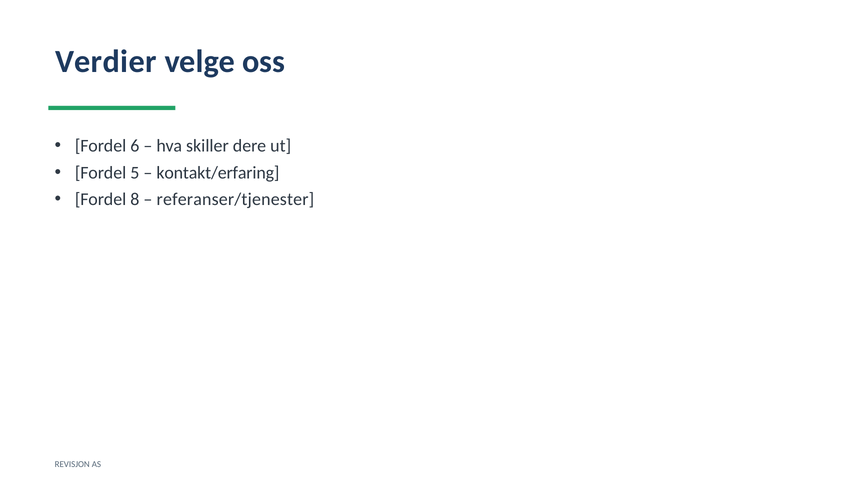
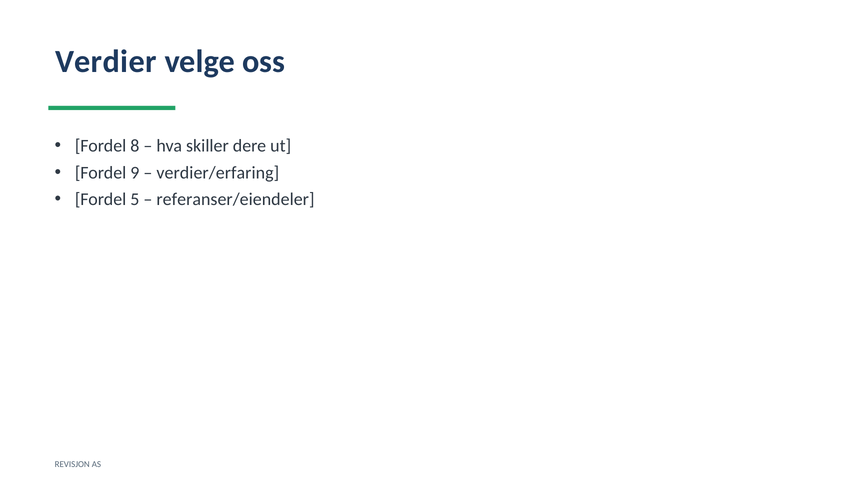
6: 6 -> 8 (135, 146)
5: 5 -> 9 (135, 173)
kontakt/erfaring: kontakt/erfaring -> verdier/erfaring (218, 173)
8: 8 -> 5 (135, 199)
referanser/tjenester: referanser/tjenester -> referanser/eiendeler (235, 199)
